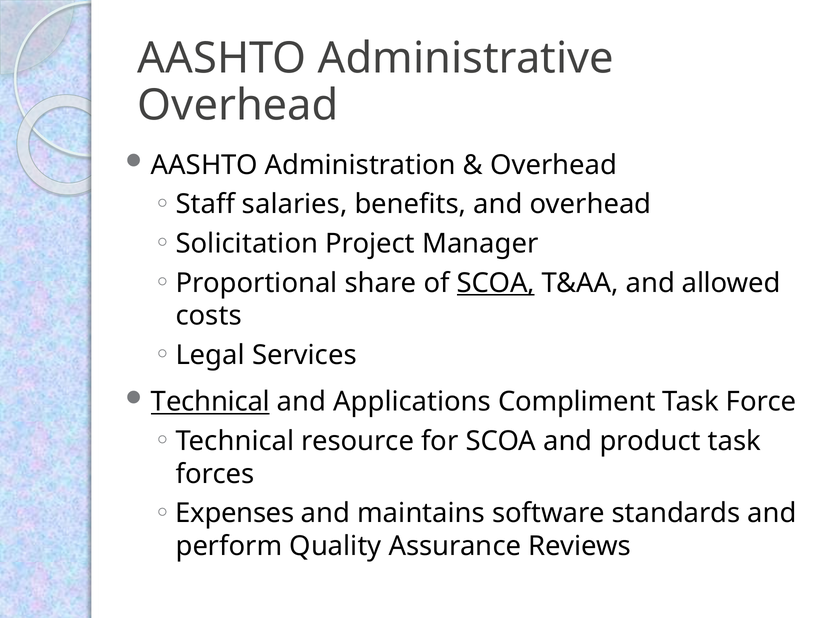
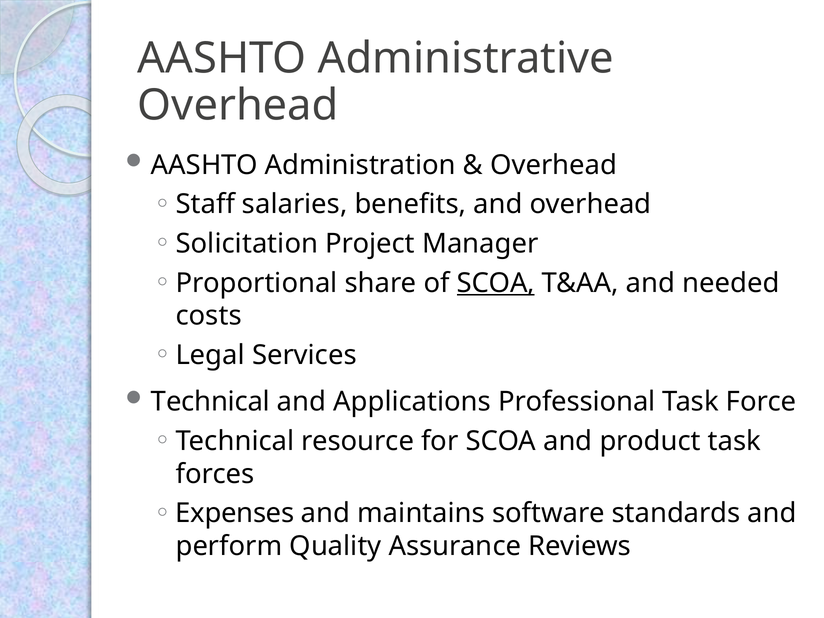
allowed: allowed -> needed (731, 283)
Technical underline: present -> none (210, 402)
Compliment: Compliment -> Professional (577, 402)
